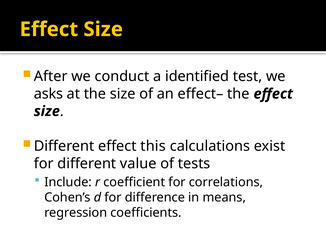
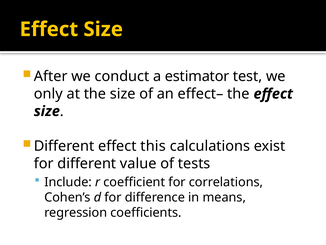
identified: identified -> estimator (197, 76)
asks: asks -> only (48, 94)
